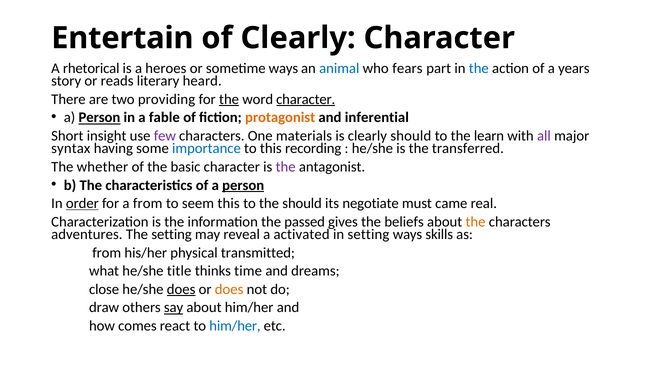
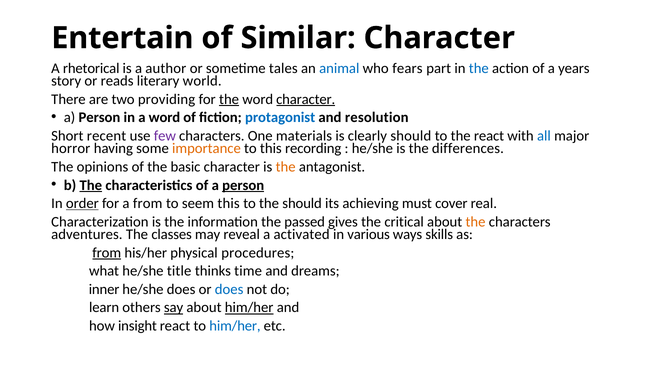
of Clearly: Clearly -> Similar (298, 38)
heroes: heroes -> author (166, 68)
sometime ways: ways -> tales (283, 68)
heard: heard -> world (202, 81)
Person underline: present -> none (99, 118)
a fable: fable -> word (164, 118)
protagonist colour: orange -> blue (280, 118)
inferential: inferential -> resolution (377, 118)
insight: insight -> recent (107, 136)
the learn: learn -> react (489, 136)
all colour: purple -> blue (544, 136)
syntax: syntax -> horror (71, 149)
importance colour: blue -> orange (206, 149)
transferred: transferred -> differences (468, 149)
whether: whether -> opinions (102, 167)
the colour: purple -> orange (286, 167)
The underline: none -> present (91, 185)
negotiate: negotiate -> achieving (371, 203)
came: came -> cover (451, 203)
beliefs: beliefs -> critical (404, 222)
The setting: setting -> classes (172, 234)
in setting: setting -> various (369, 234)
from underline: none -> present (107, 253)
transmitted: transmitted -> procedures (258, 253)
close: close -> inner (104, 289)
does underline: present -> none (181, 289)
does colour: orange -> blue (229, 289)
draw: draw -> learn (104, 308)
him/her underline: none -> present (249, 308)
comes: comes -> insight (137, 326)
